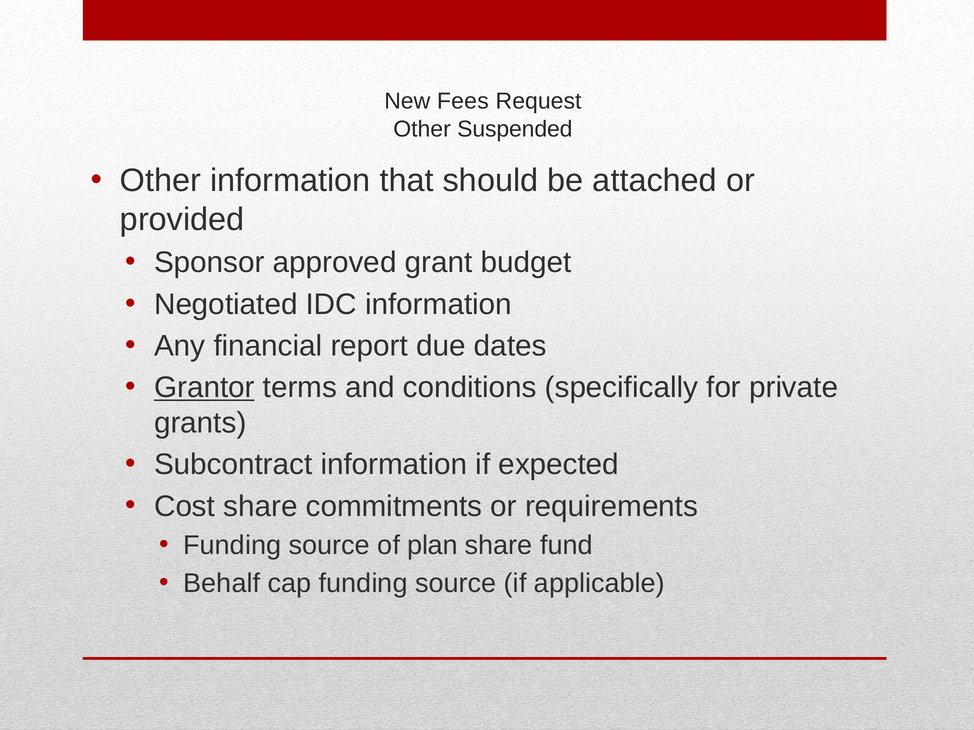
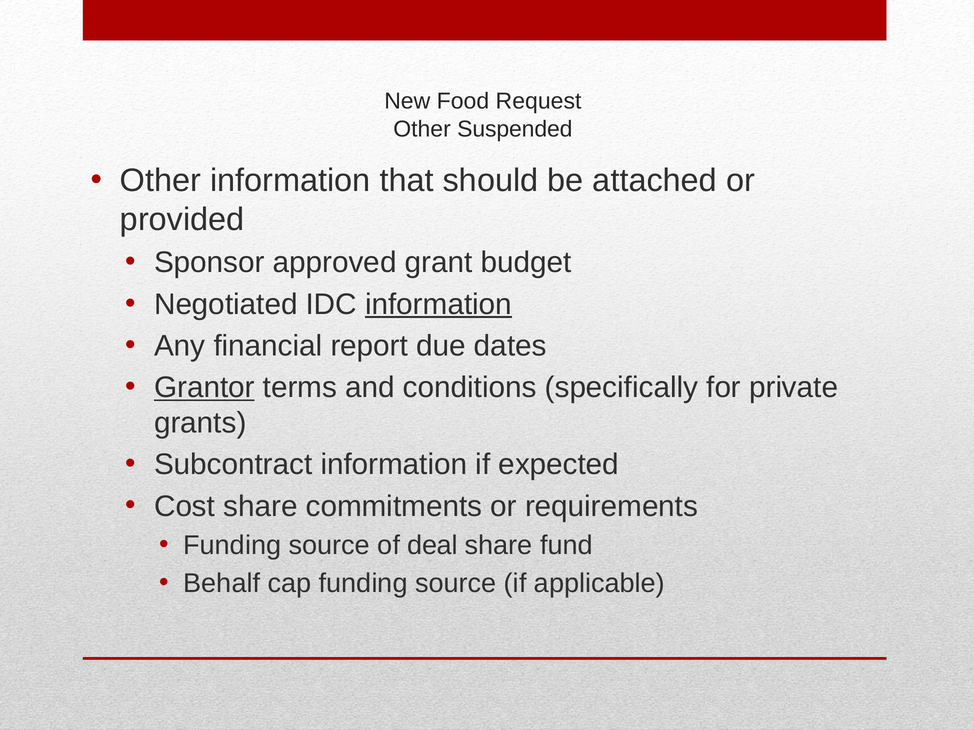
Fees: Fees -> Food (463, 101)
information underline: none -> present (438, 304)
plan: plan -> deal (433, 546)
